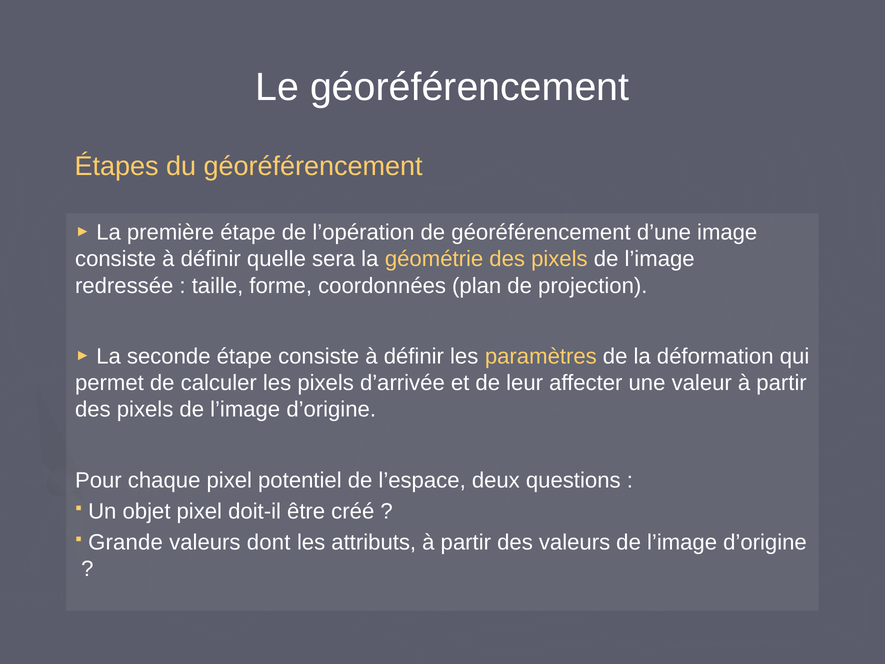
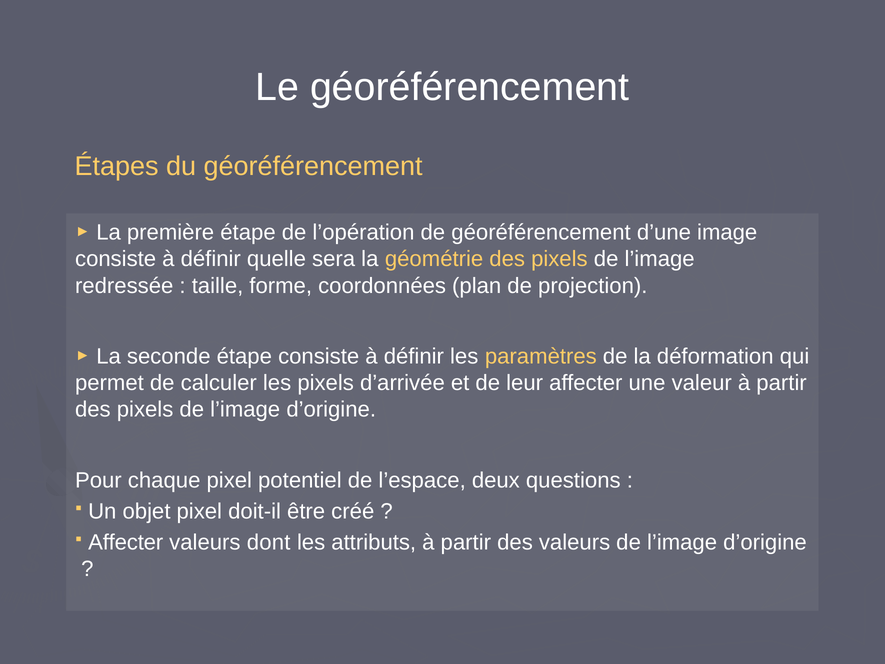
Grande: Grande -> Affecter (126, 542)
